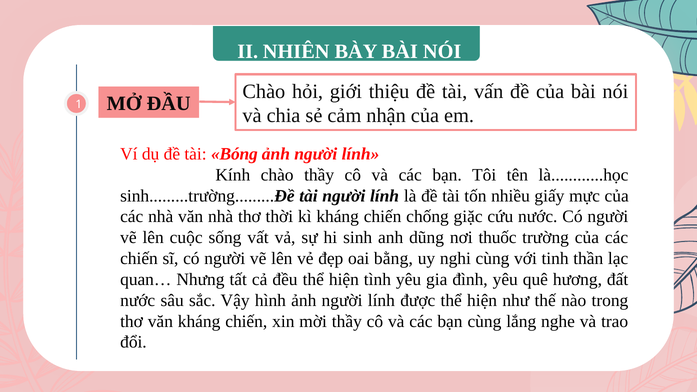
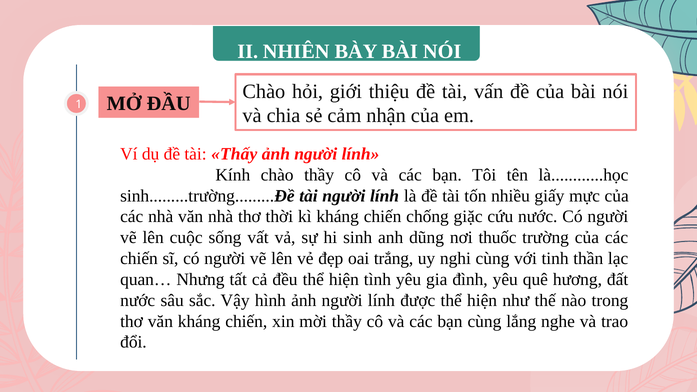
Bóng: Bóng -> Thấy (234, 154)
bằng: bằng -> trắng (394, 259)
